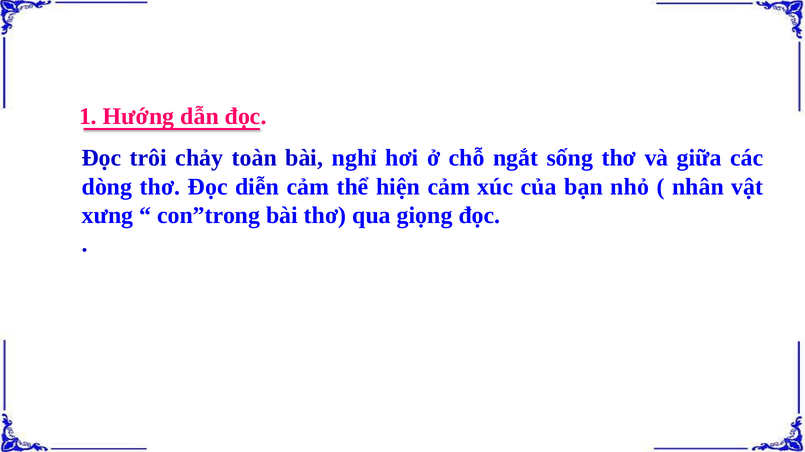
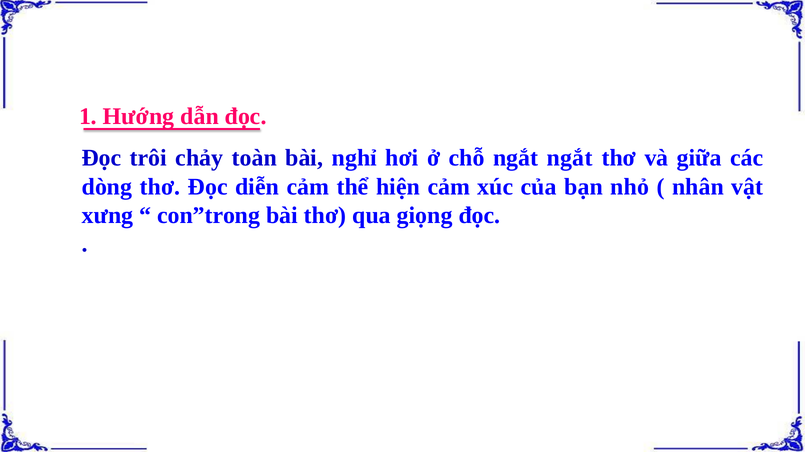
ngắt sống: sống -> ngắt (570, 158)
